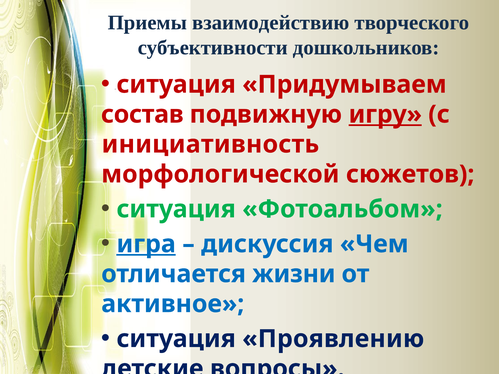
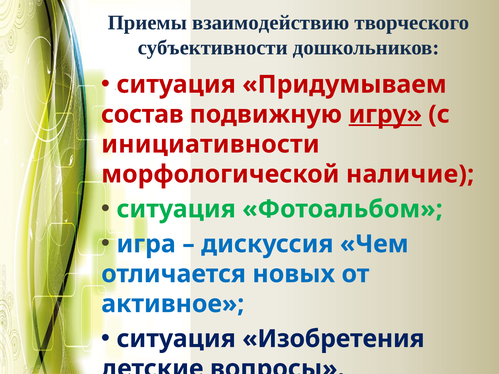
инициативность: инициативность -> инициативности (210, 144)
сюжетов: сюжетов -> наличие (410, 174)
игра underline: present -> none (146, 244)
жизни: жизни -> новых (294, 274)
Проявлению: Проявлению -> Изобретения (333, 339)
